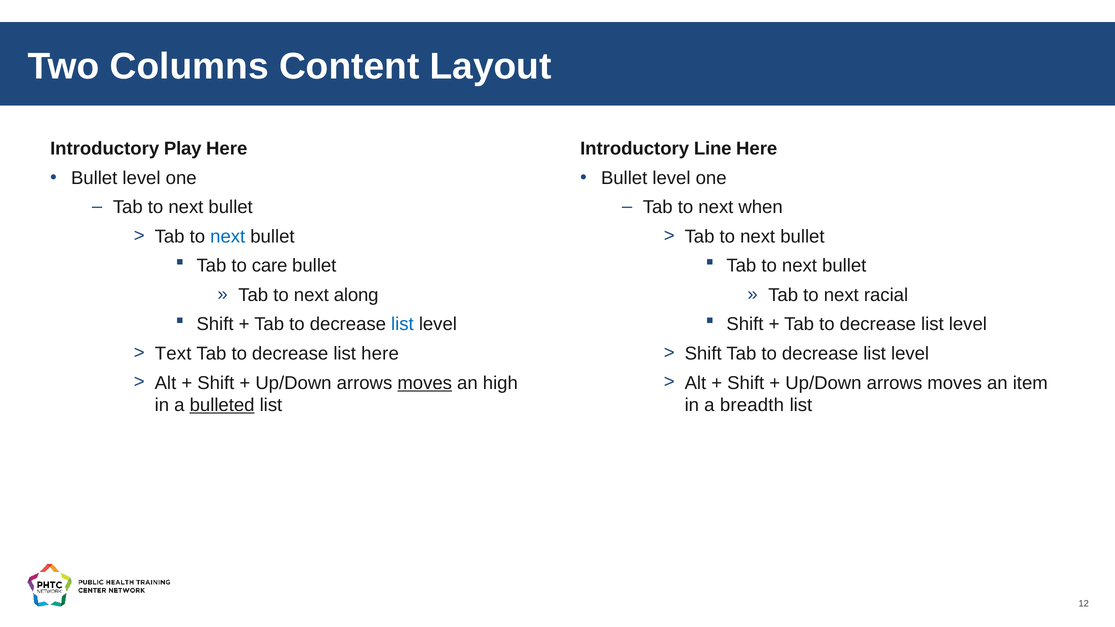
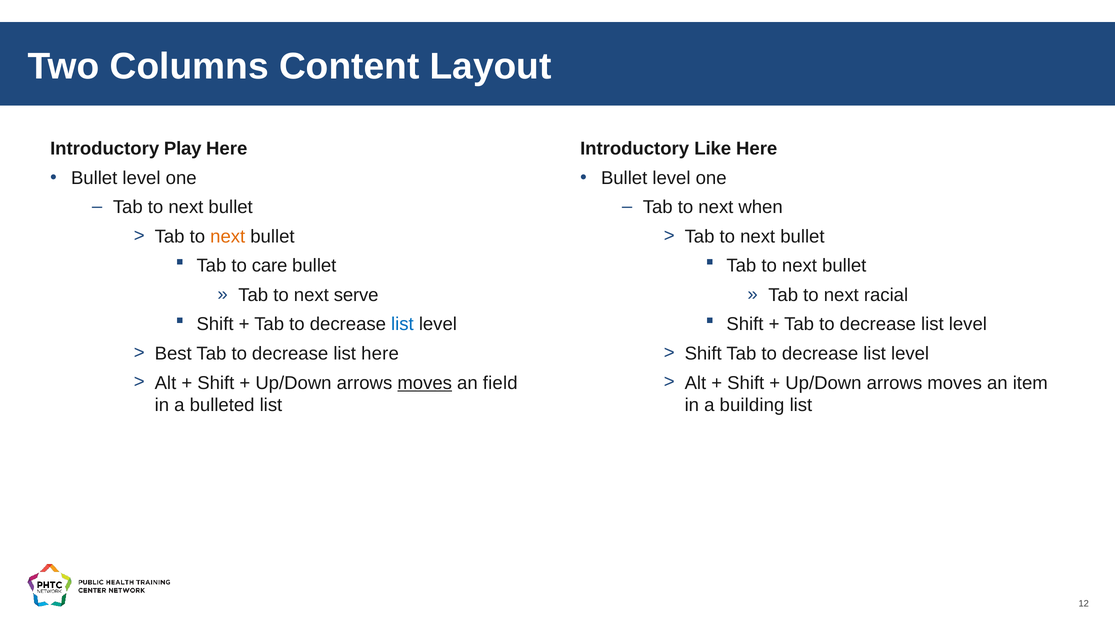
Line: Line -> Like (713, 149)
next colour: blue -> orange (228, 237)
along: along -> serve (356, 295)
Text: Text -> Best (173, 354)
high: high -> field (500, 383)
bulleted underline: present -> none (222, 405)
breadth: breadth -> building (752, 405)
